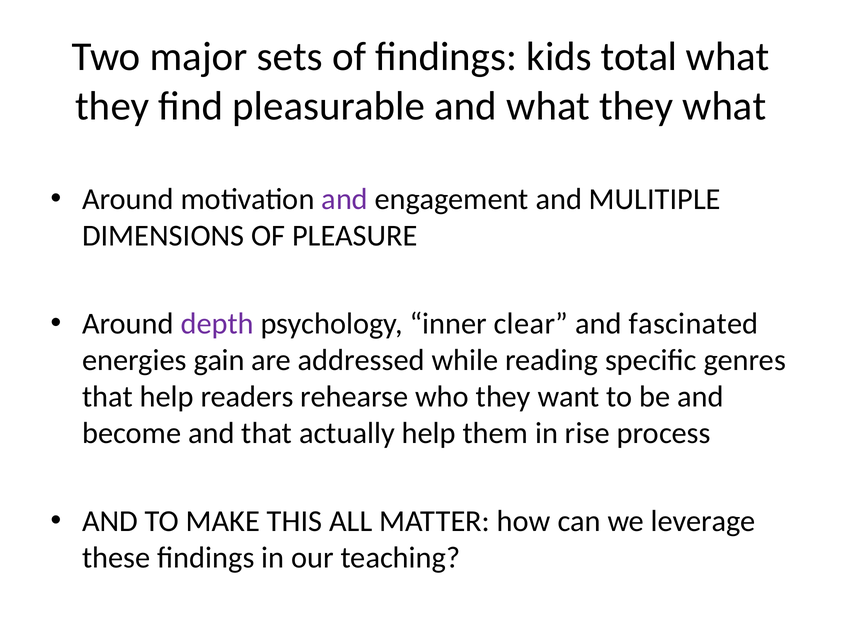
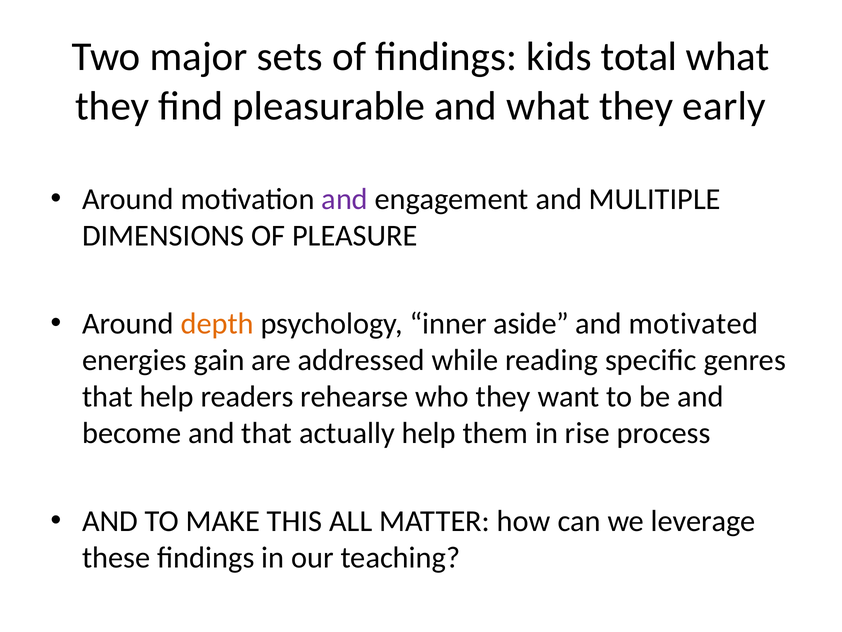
they what: what -> early (724, 106)
depth colour: purple -> orange (217, 324)
clear: clear -> aside (531, 324)
fascinated: fascinated -> motivated (693, 324)
